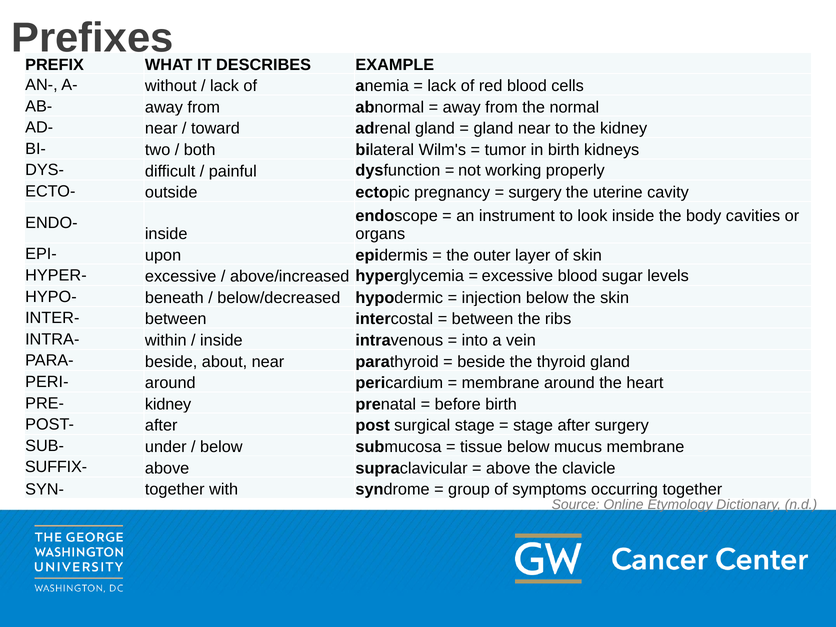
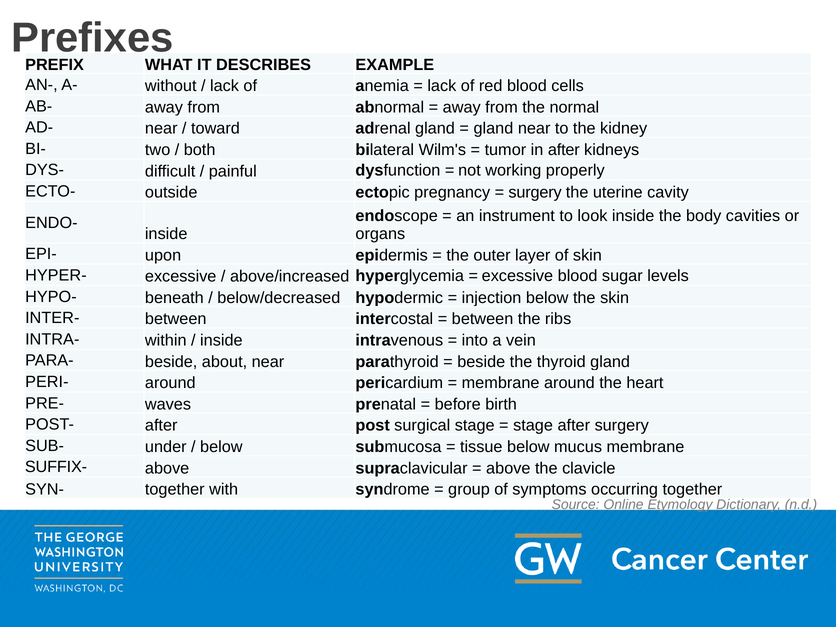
in birth: birth -> after (564, 150)
PRE- kidney: kidney -> waves (168, 404)
